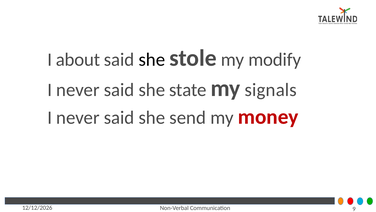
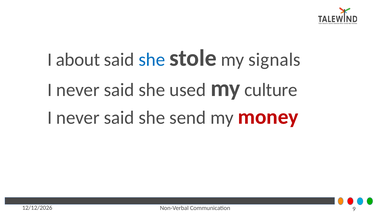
she colour: black -> blue (152, 60)
modify: modify -> signals (275, 60)
state: state -> used (188, 90)
signals: signals -> culture (271, 90)
